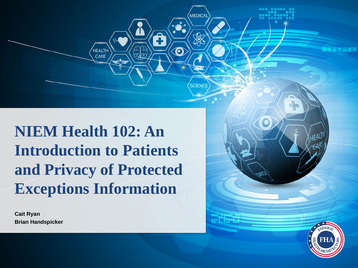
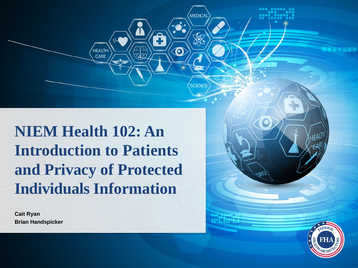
Exceptions: Exceptions -> Individuals (52, 189)
